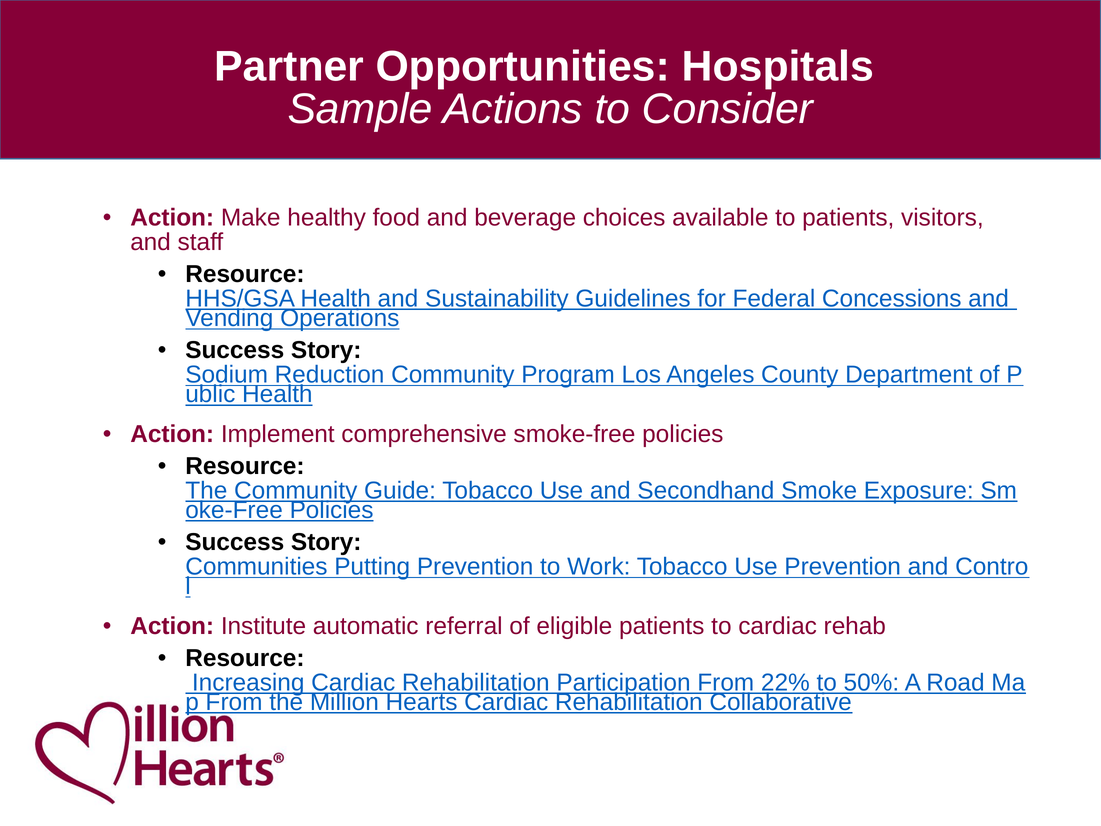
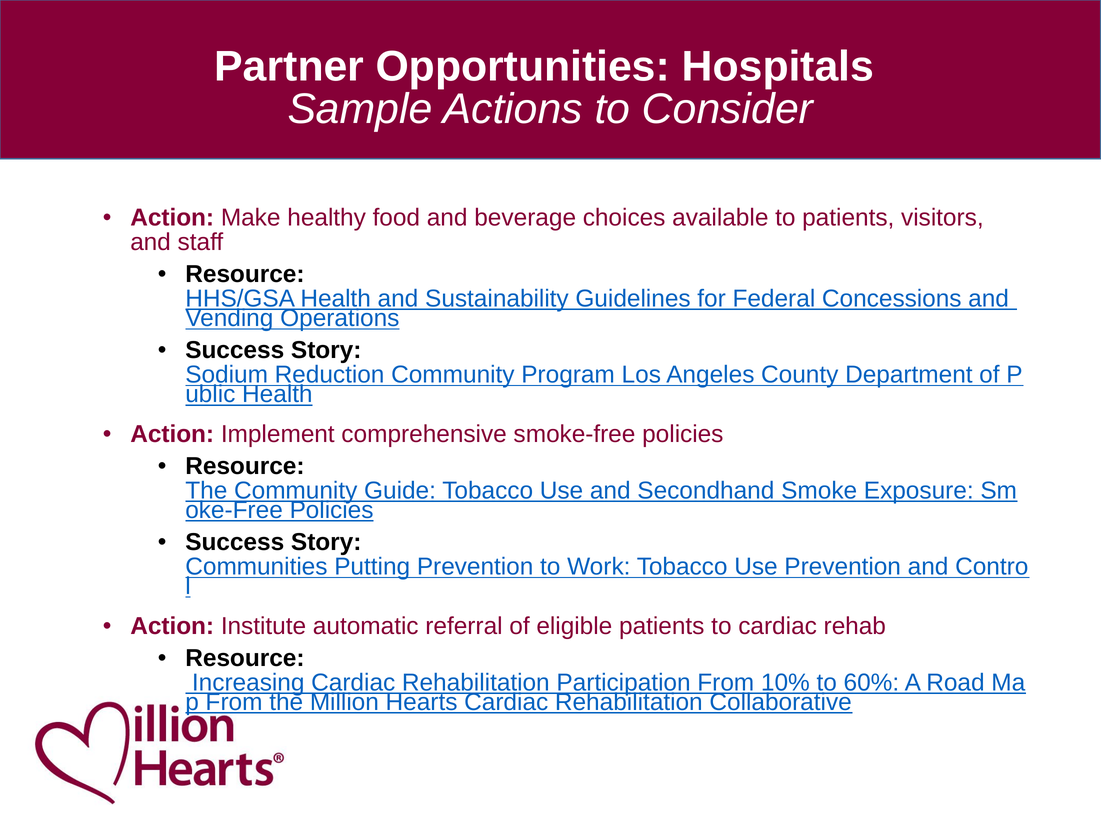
22%: 22% -> 10% (785, 682)
50%: 50% -> 60% (871, 682)
